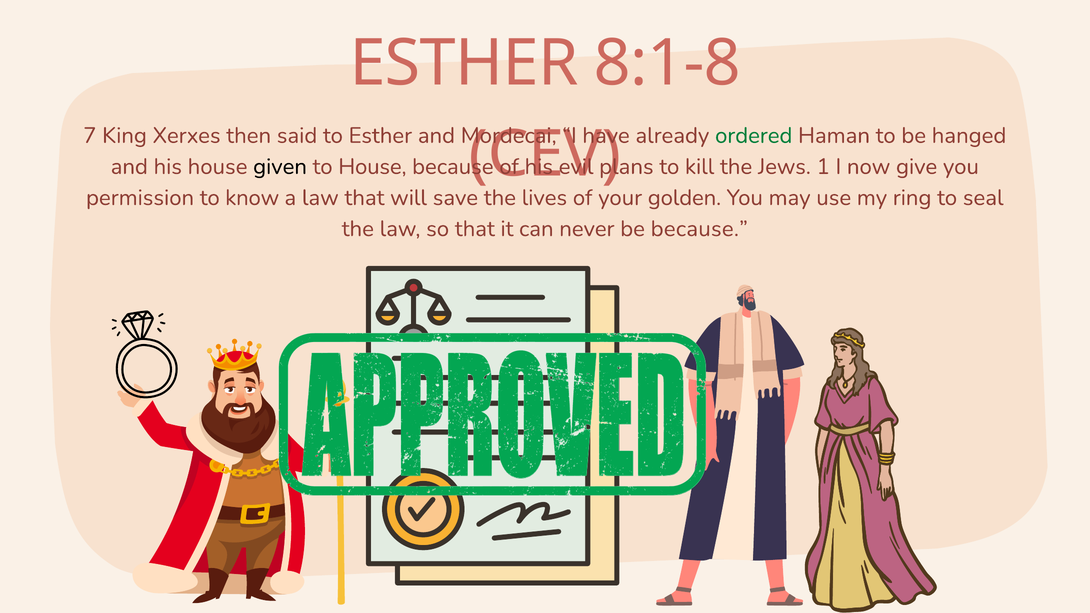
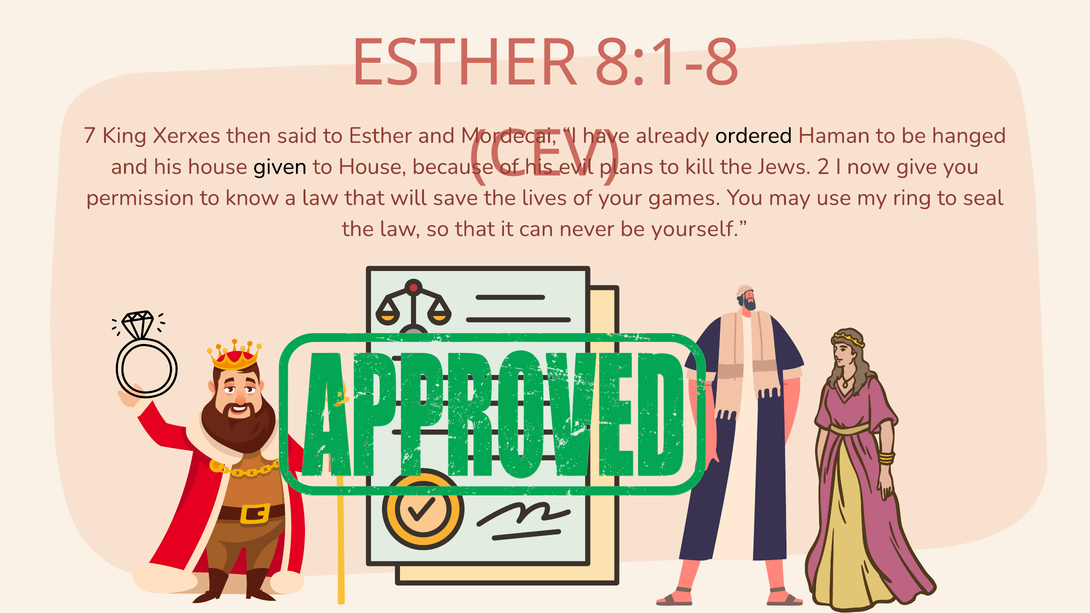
ordered colour: green -> black (754, 136)
1: 1 -> 2 (823, 167)
golden: golden -> games (684, 198)
be because: because -> yourself (699, 229)
